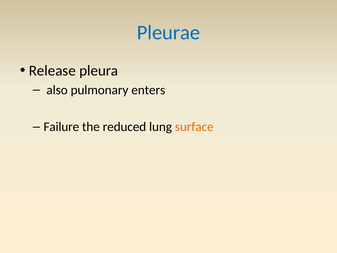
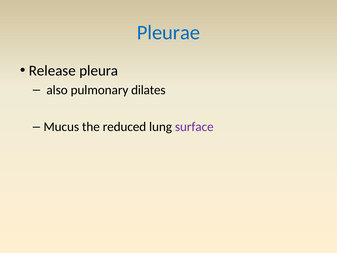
enters: enters -> dilates (148, 90)
Failure: Failure -> Mucus (61, 127)
surface colour: orange -> purple (194, 127)
